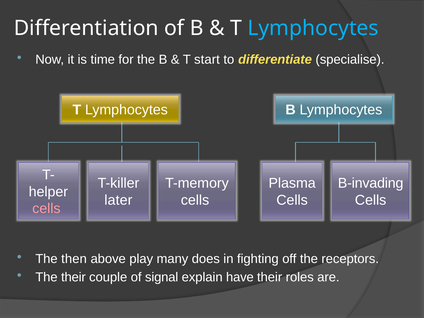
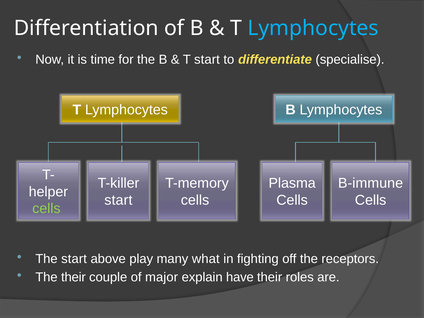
B-invading: B-invading -> B-immune (371, 183)
later: later -> start (118, 200)
cells colour: pink -> light green (46, 209)
The then: then -> start (74, 259)
does: does -> what (206, 259)
signal: signal -> major (162, 277)
